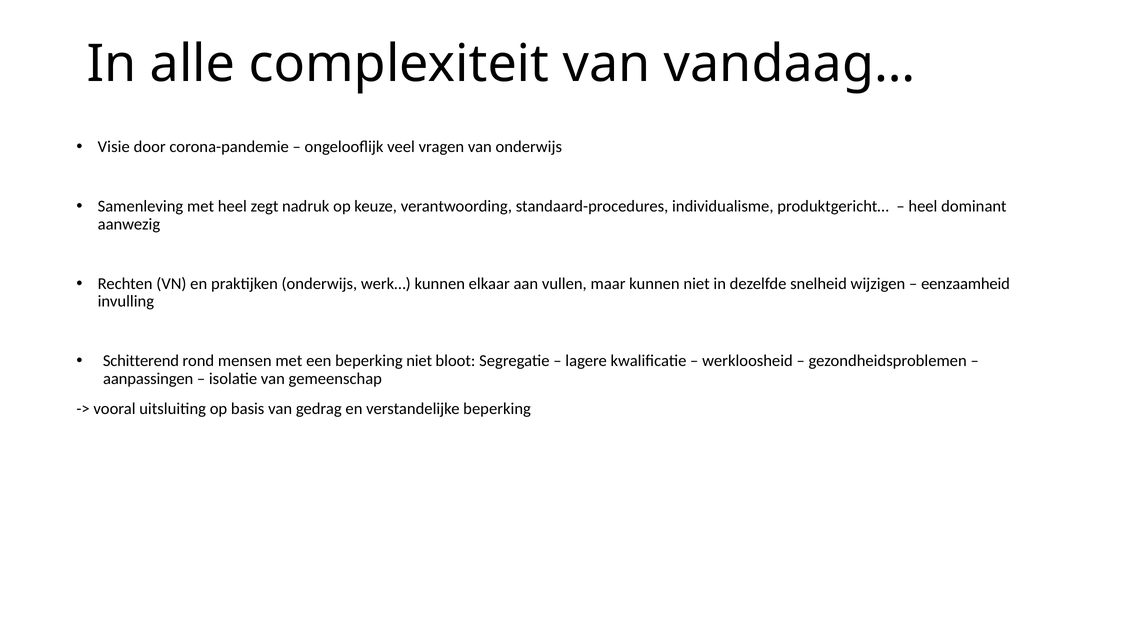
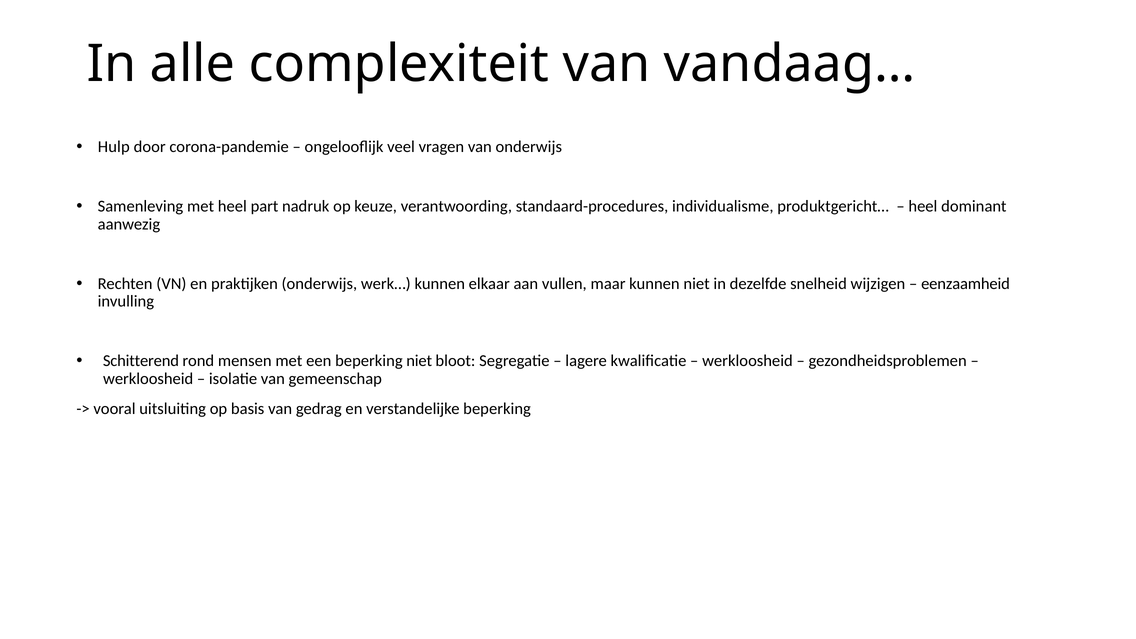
Visie: Visie -> Hulp (114, 147)
zegt: zegt -> part (265, 206)
aanpassingen: aanpassingen -> werkloosheid (148, 379)
